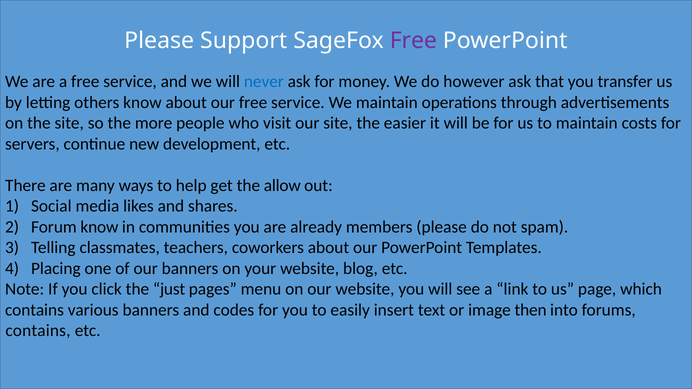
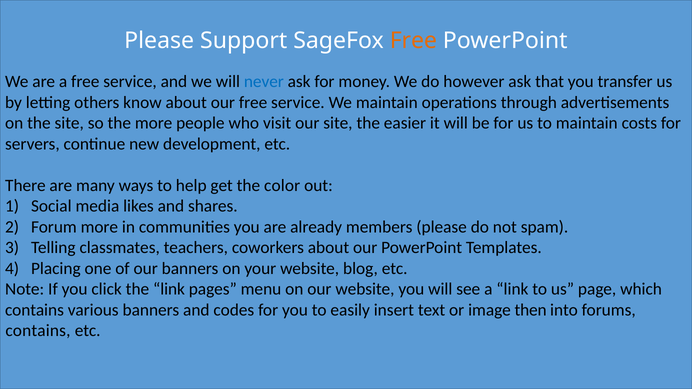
Free colour: purple -> orange (413, 41)
allow: allow -> color (282, 185)
Forum know: know -> more (99, 227)
the just: just -> link (169, 289)
